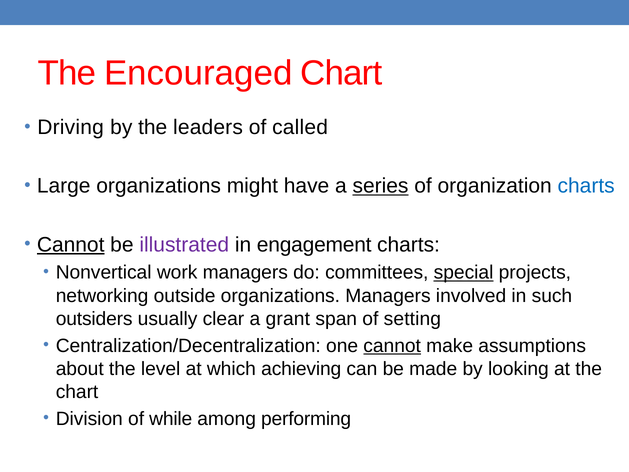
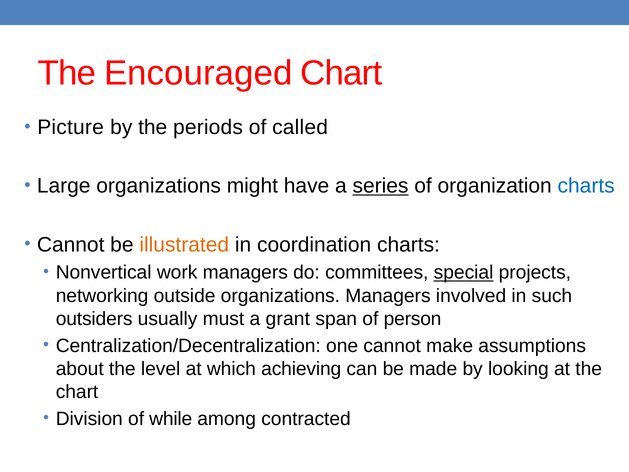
Driving: Driving -> Picture (71, 127)
leaders: leaders -> periods (208, 127)
Cannot underline: present -> none (71, 245)
illustrated colour: purple -> orange (184, 245)
engagement: engagement -> coordination (314, 245)
clear: clear -> must (223, 319)
setting: setting -> person (413, 319)
cannot underline: present -> none (392, 345)
performing: performing -> contracted (306, 418)
